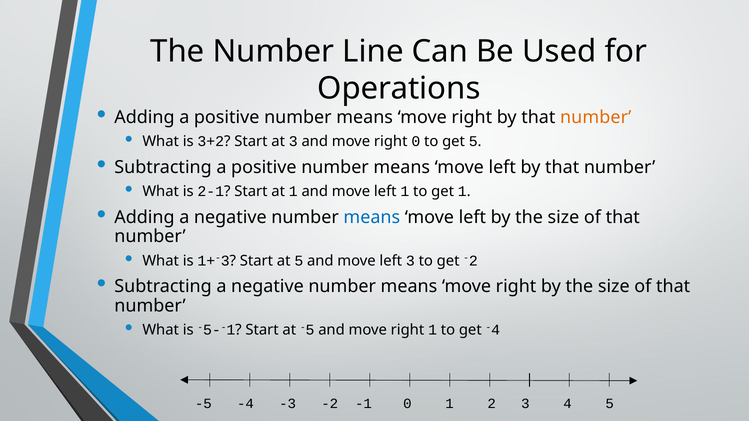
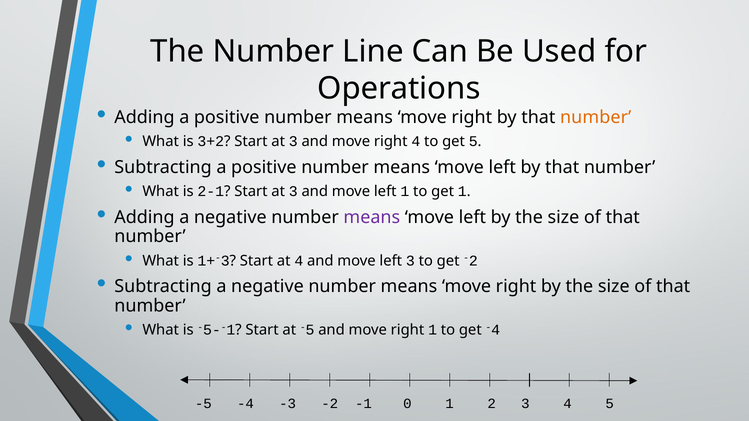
right 0: 0 -> 4 (416, 142)
2-1 Start at 1: 1 -> 3 (293, 192)
means colour: blue -> purple (372, 217)
at 5: 5 -> 4 (299, 261)
